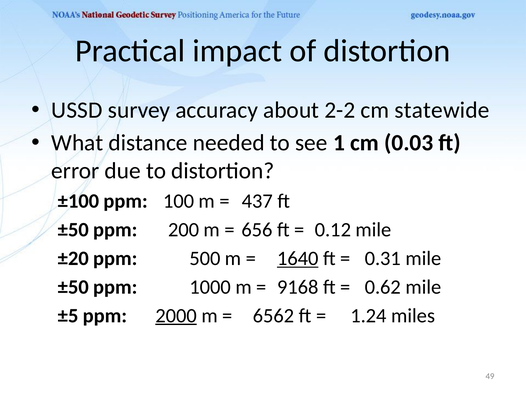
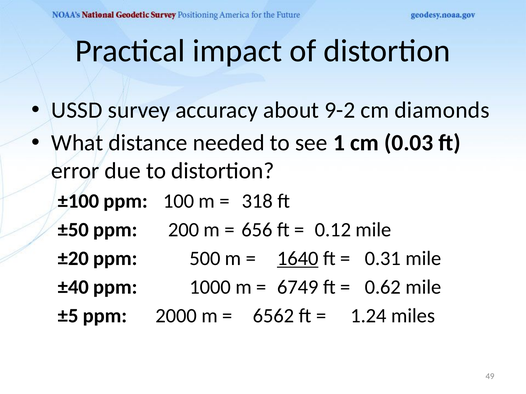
2-2: 2-2 -> 9-2 (340, 110)
statewide: statewide -> diamonds (442, 110)
437: 437 -> 318 (257, 201)
±50: ±50 -> ±40 (73, 287)
9168: 9168 -> 6749 (298, 287)
2000 underline: present -> none (176, 316)
